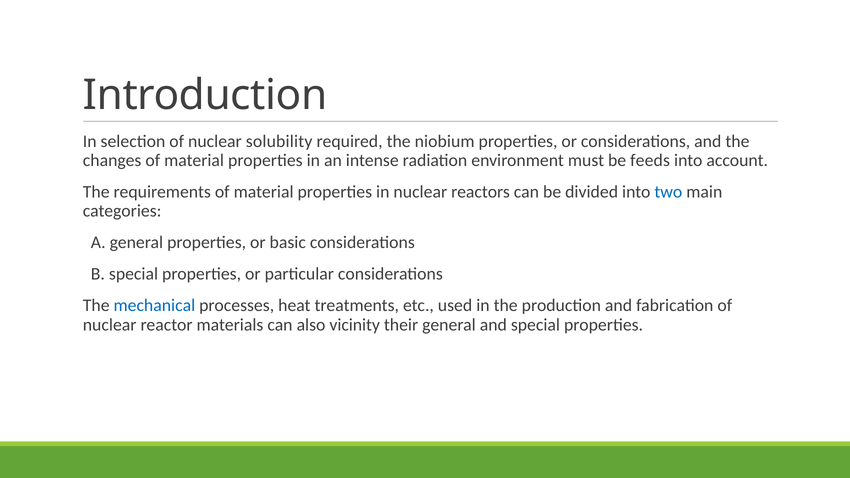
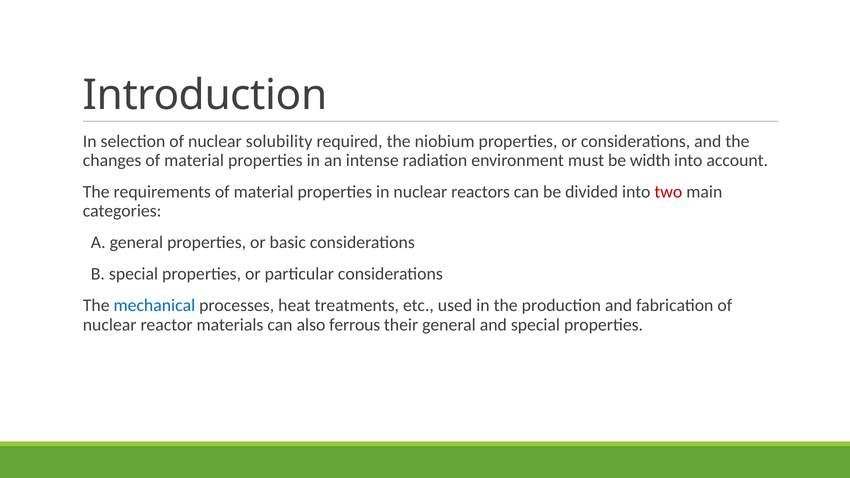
feeds: feeds -> width (650, 160)
two colour: blue -> red (668, 192)
vicinity: vicinity -> ferrous (355, 325)
